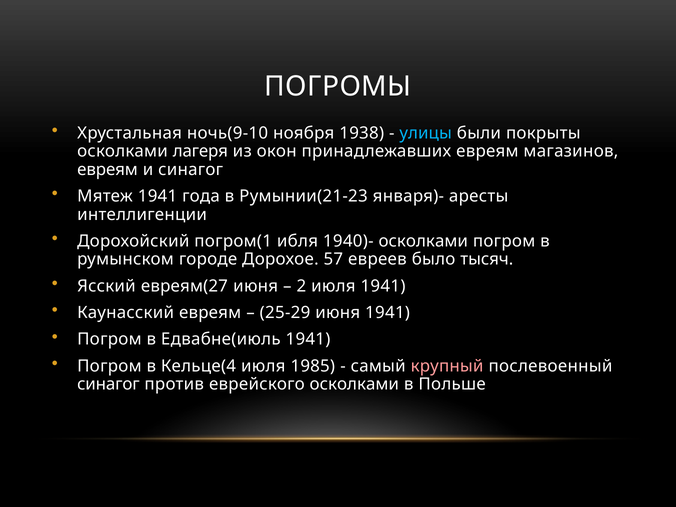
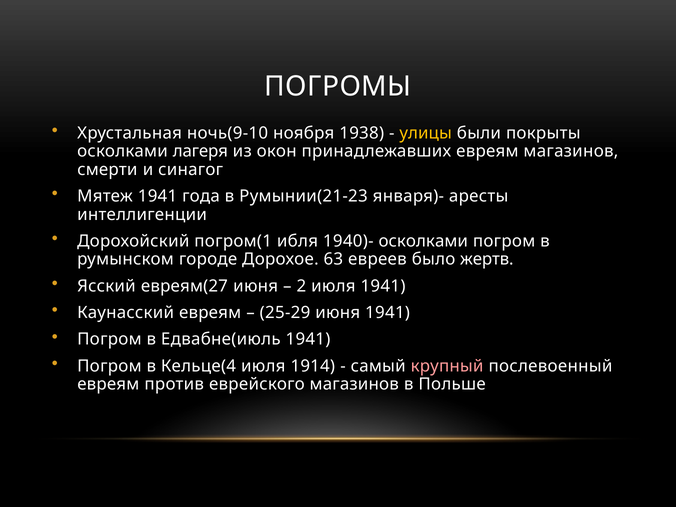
улицы colour: light blue -> yellow (426, 133)
евреям: евреям -> смерти (107, 170)
57: 57 -> 63 (333, 259)
тысяч: тысяч -> жертв (487, 259)
1985: 1985 -> 1914 (313, 366)
синагог: синагог -> евреям (108, 384)
еврейского осколками: осколками -> магазинов (354, 384)
